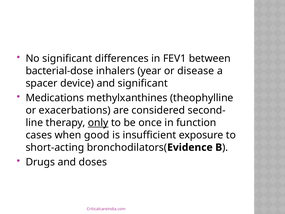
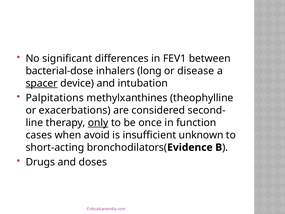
year: year -> long (149, 71)
spacer underline: none -> present (42, 83)
and significant: significant -> intubation (143, 83)
Medications: Medications -> Palpitations (55, 98)
good: good -> avoid (97, 135)
exposure: exposure -> unknown (201, 135)
